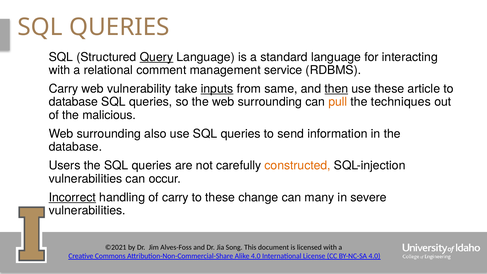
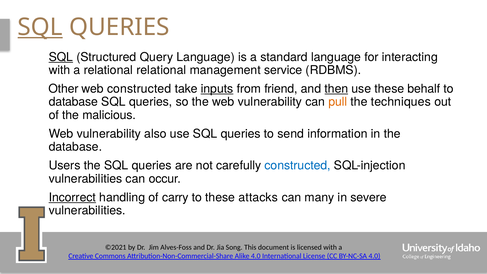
SQL underline: none -> present (40, 27)
SQL underline: none -> present (61, 57)
Query underline: present -> none (156, 57)
relational comment: comment -> relational (161, 70)
Carry: Carry -> Other (63, 89)
web vulnerability: vulnerability -> constructed (139, 89)
same: same -> friend (281, 89)
article: article -> behalf (424, 89)
the web surrounding: surrounding -> vulnerability (270, 102)
surrounding: surrounding -> vulnerability (109, 134)
constructed colour: orange -> blue (298, 166)
change: change -> attacks (258, 197)
